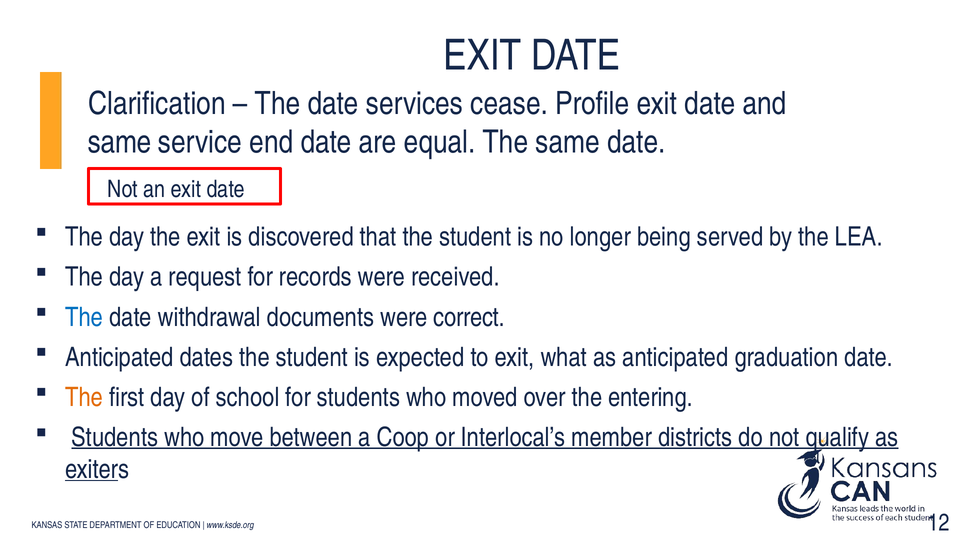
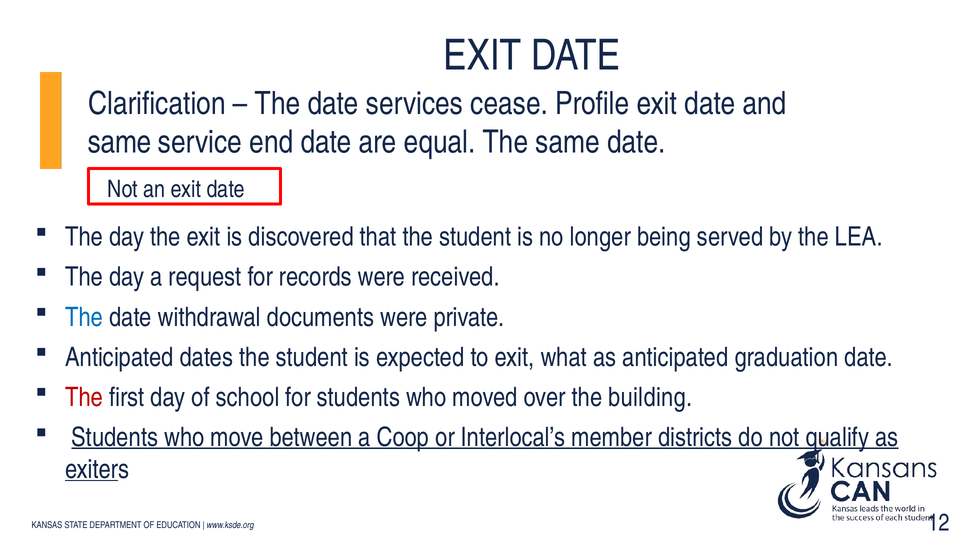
correct: correct -> private (469, 318)
The colour: orange -> red (84, 398)
entering: entering -> building (650, 398)
